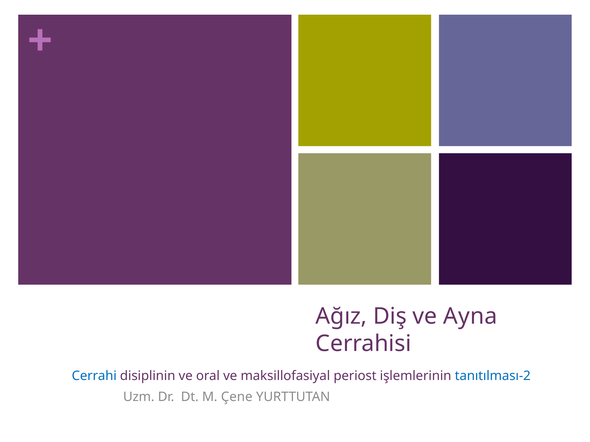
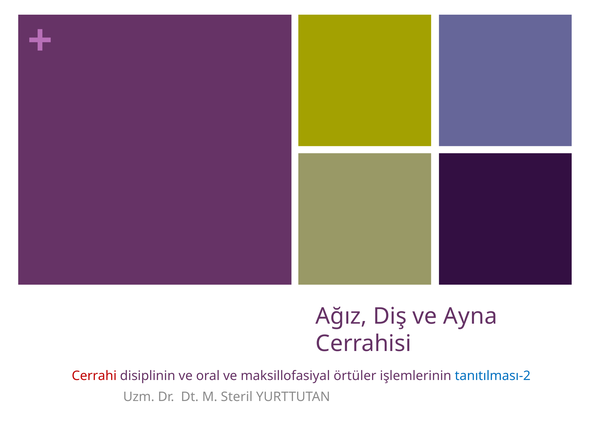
Cerrahi colour: blue -> red (94, 376)
periost: periost -> örtüler (355, 376)
Çene: Çene -> Steril (237, 397)
